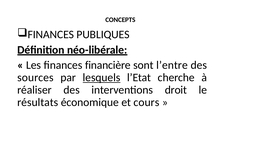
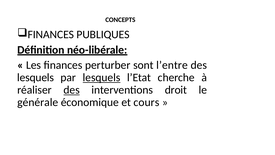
financière: financière -> perturber (108, 65)
sources: sources -> lesquels (36, 77)
des underline: none -> present (72, 90)
résultats: résultats -> générale (38, 102)
